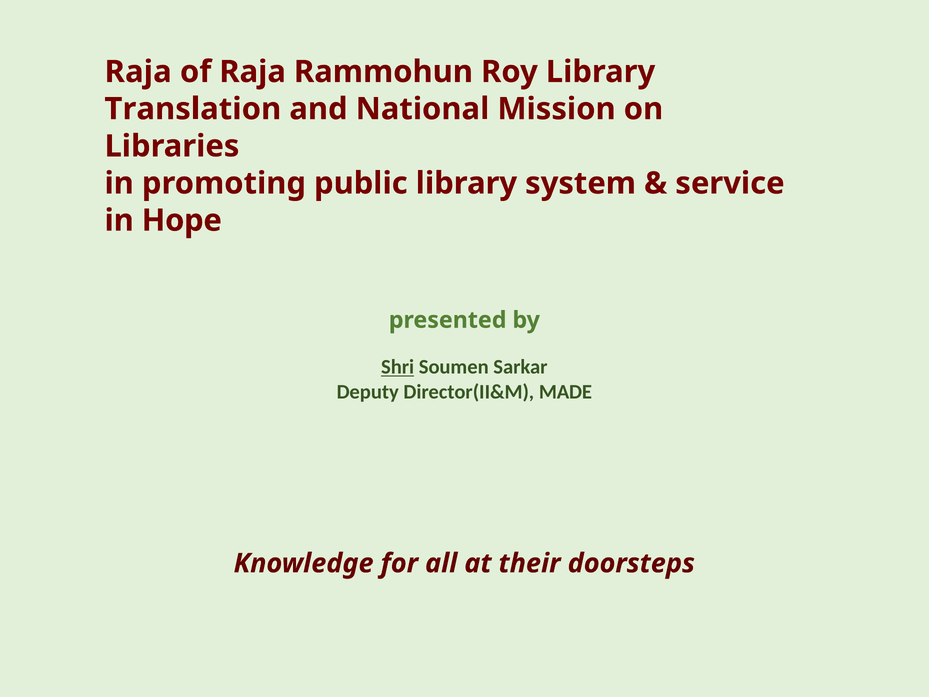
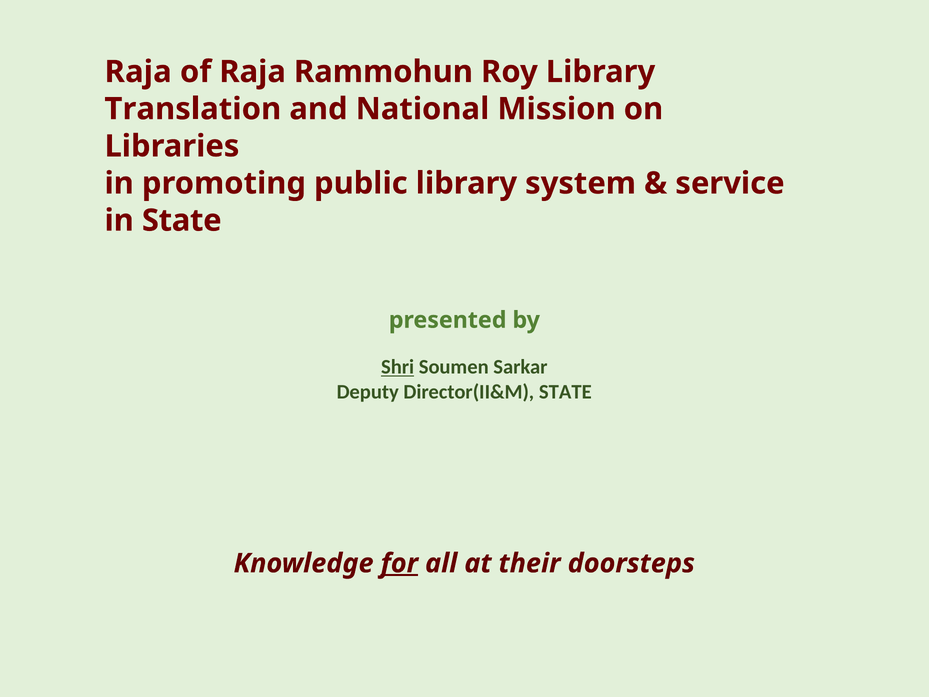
in Hope: Hope -> State (182, 220)
Director(II&M MADE: MADE -> STATE (565, 392)
for underline: none -> present (399, 563)
